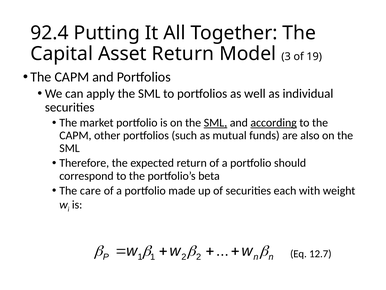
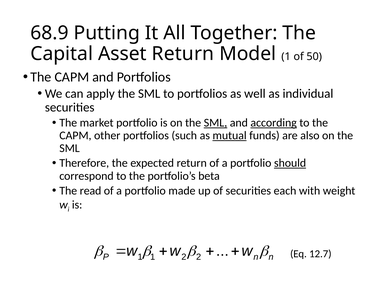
92.4: 92.4 -> 68.9 (50, 33)
Model 3: 3 -> 1 (286, 57)
19: 19 -> 50 (314, 57)
mutual underline: none -> present (230, 135)
should underline: none -> present (290, 163)
care: care -> read (91, 190)
